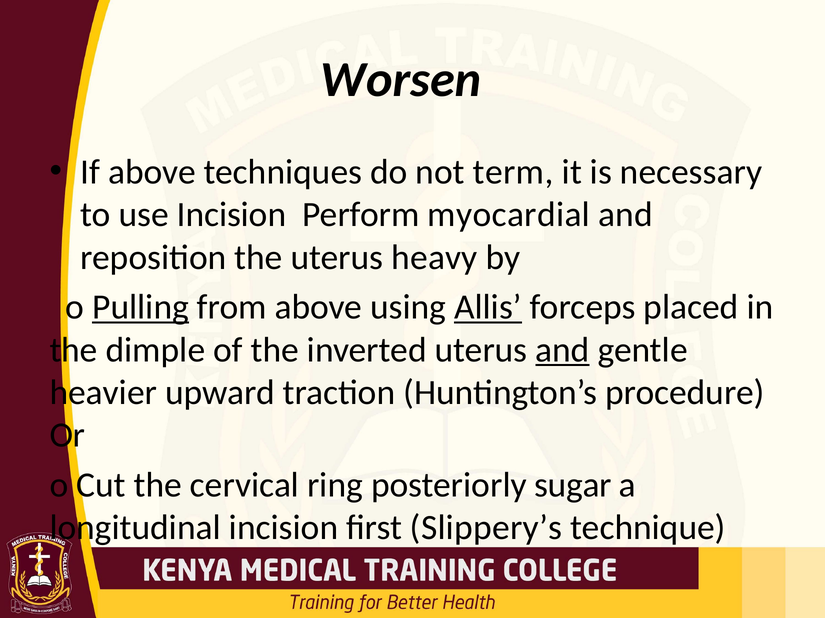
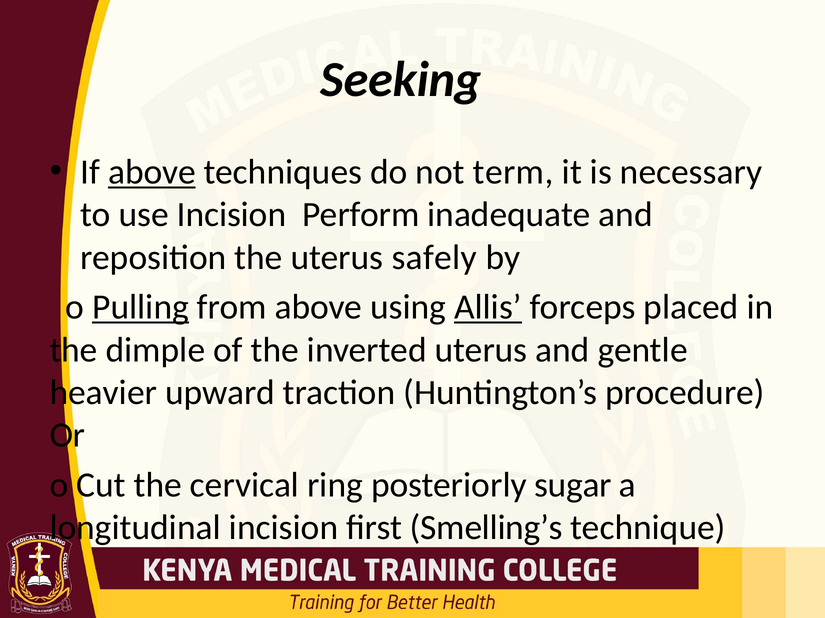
Worsen: Worsen -> Seeking (401, 80)
above underline: none -> present (152, 172)
myocardial: myocardial -> inadequate (509, 215)
heavy: heavy -> safely (434, 258)
and underline: present -> none (562, 350)
Slippery’s: Slippery’s -> Smelling’s (486, 528)
